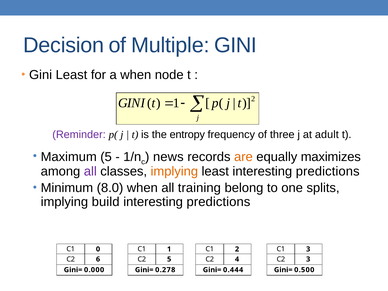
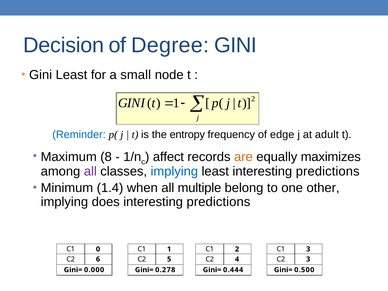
Multiple: Multiple -> Degree (170, 45)
a when: when -> small (136, 75)
Reminder colour: purple -> blue (79, 134)
three: three -> edge (282, 134)
Maximum 5: 5 -> 8 (106, 157)
news: news -> affect (168, 157)
implying colour: orange -> blue (174, 171)
8.0: 8.0 -> 1.4 (110, 188)
training: training -> multiple (199, 188)
splits: splits -> other (323, 188)
build: build -> does (106, 202)
